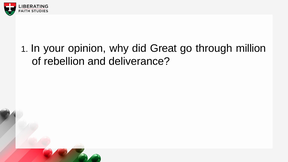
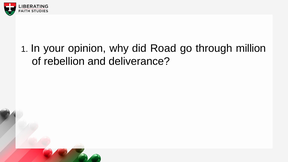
Great: Great -> Road (163, 48)
